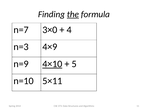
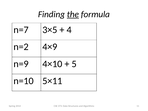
3×0: 3×0 -> 3×5 (50, 30)
n=3: n=3 -> n=2 (21, 47)
4×10 underline: present -> none (52, 64)
